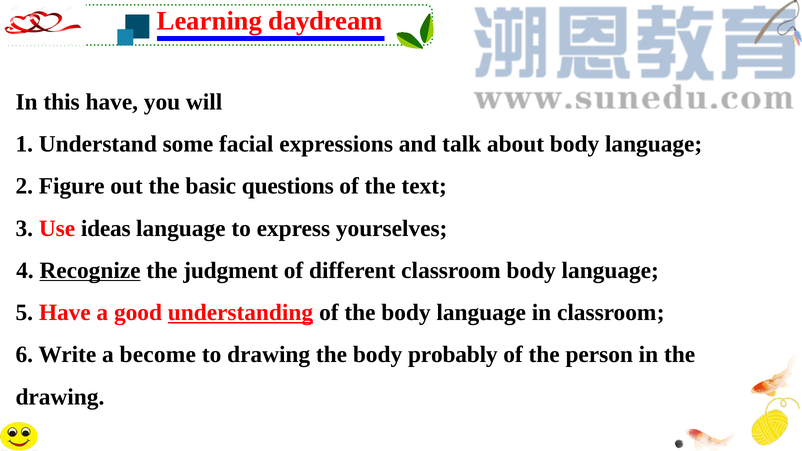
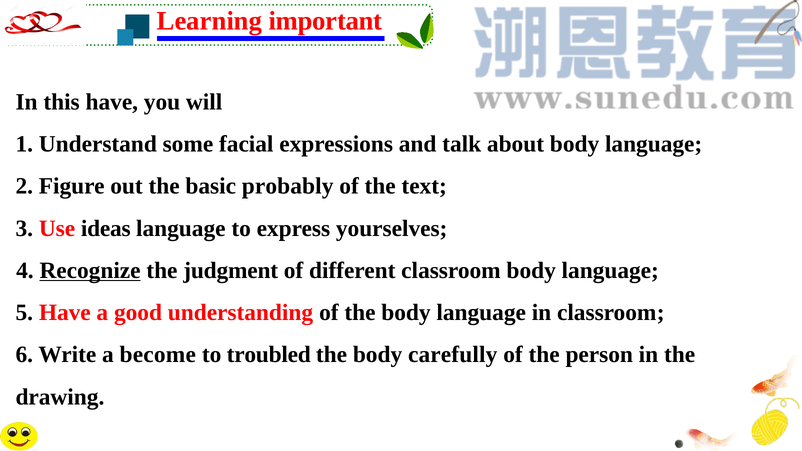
daydream: daydream -> important (325, 21)
questions: questions -> probably (288, 186)
understanding underline: present -> none (240, 313)
to drawing: drawing -> troubled (269, 355)
probably: probably -> carefully (453, 355)
